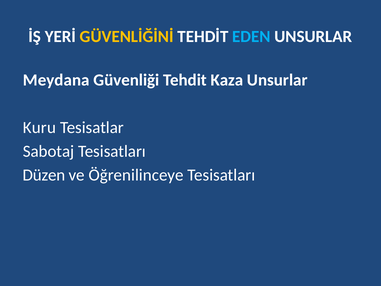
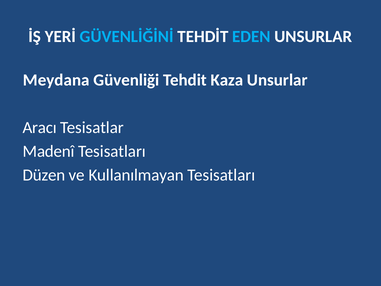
GÜVENLİĞİNİ colour: yellow -> light blue (127, 36)
Kuru: Kuru -> Aracı (40, 127)
Sabotaj: Sabotaj -> Madenî (49, 151)
Öğrenilinceye: Öğrenilinceye -> Kullanılmayan (136, 175)
